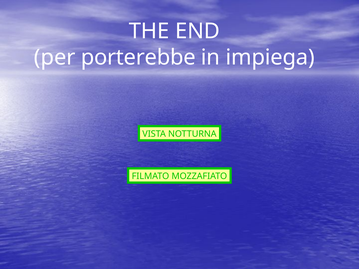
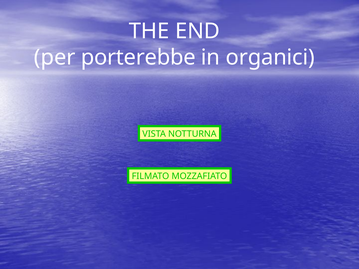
impiega: impiega -> organici (270, 57)
